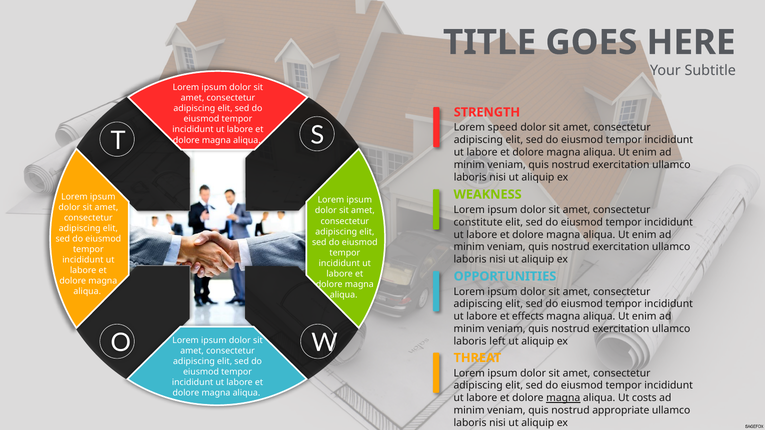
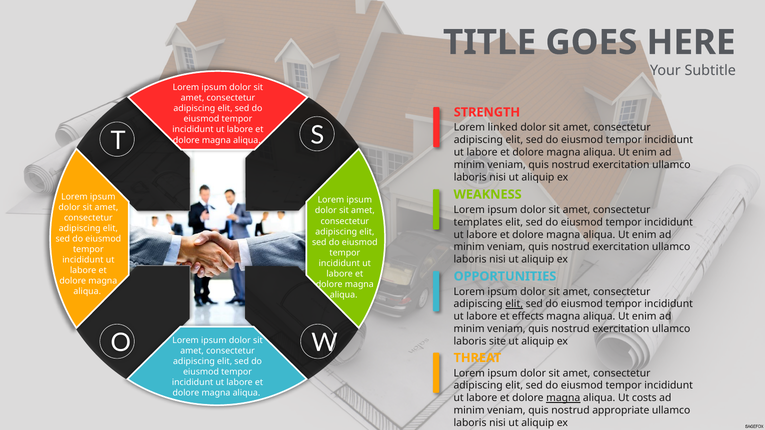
speed: speed -> linked (503, 128)
constitute: constitute -> templates (478, 222)
elit underline: none -> present (514, 304)
left: left -> site (498, 342)
